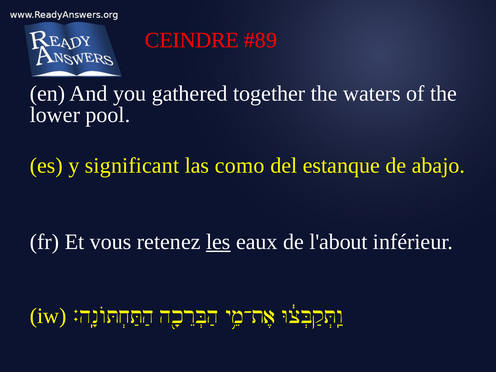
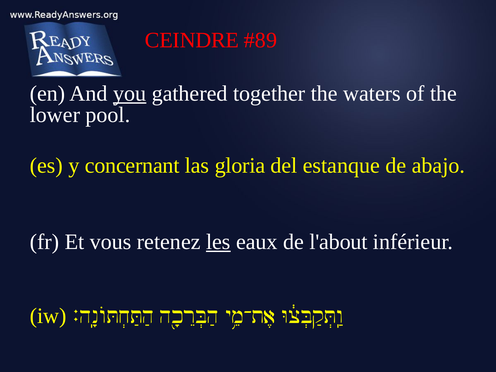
you underline: none -> present (130, 94)
significant: significant -> concernant (132, 166)
como: como -> gloria (240, 166)
